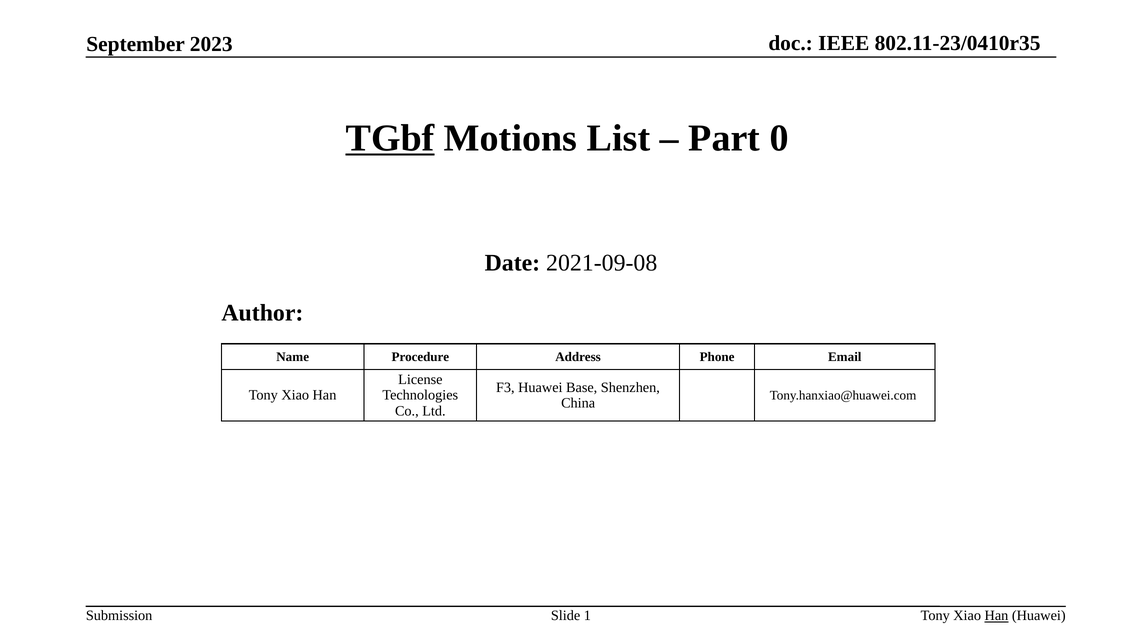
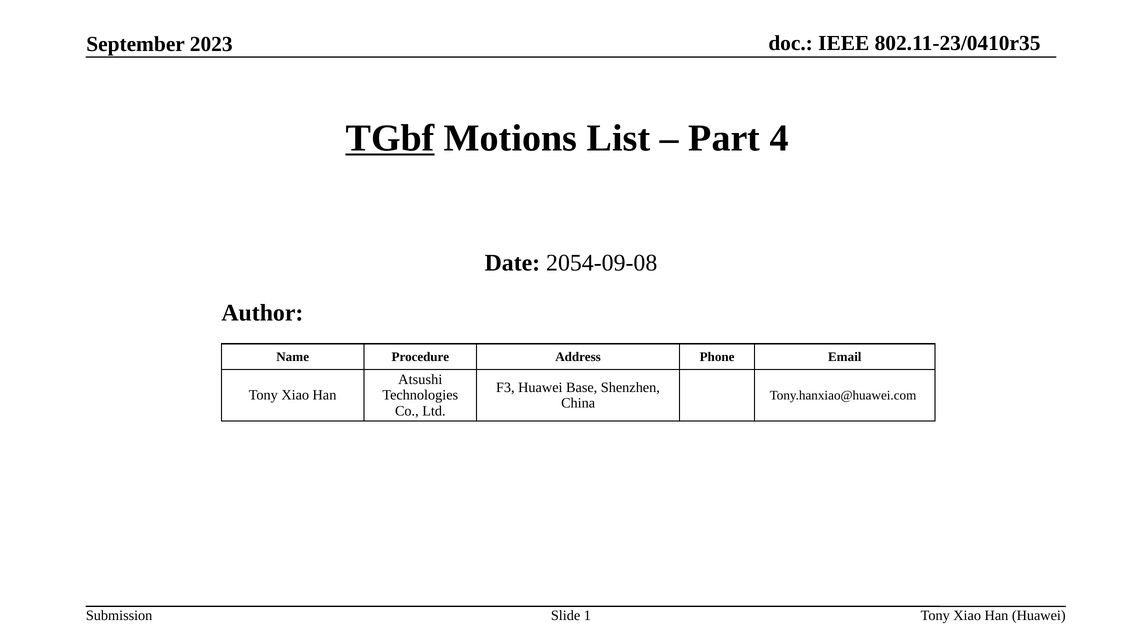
0: 0 -> 4 (779, 138)
2021-09-08: 2021-09-08 -> 2054-09-08 (602, 263)
License: License -> Atsushi (420, 380)
Han underline: present -> none (996, 616)
